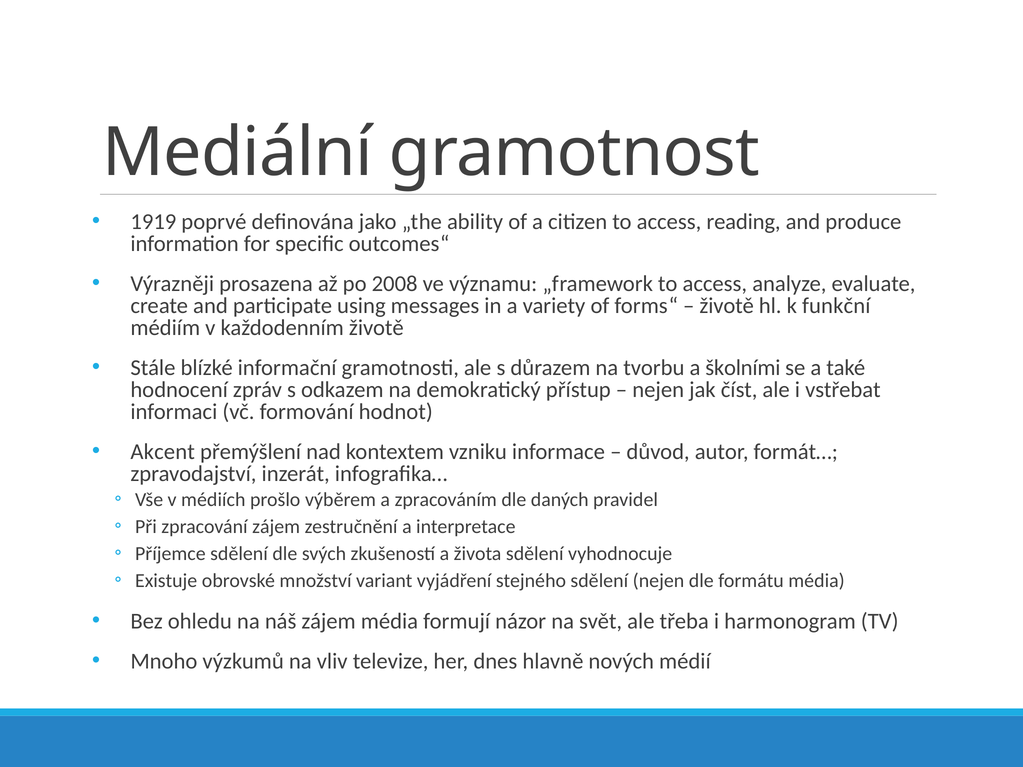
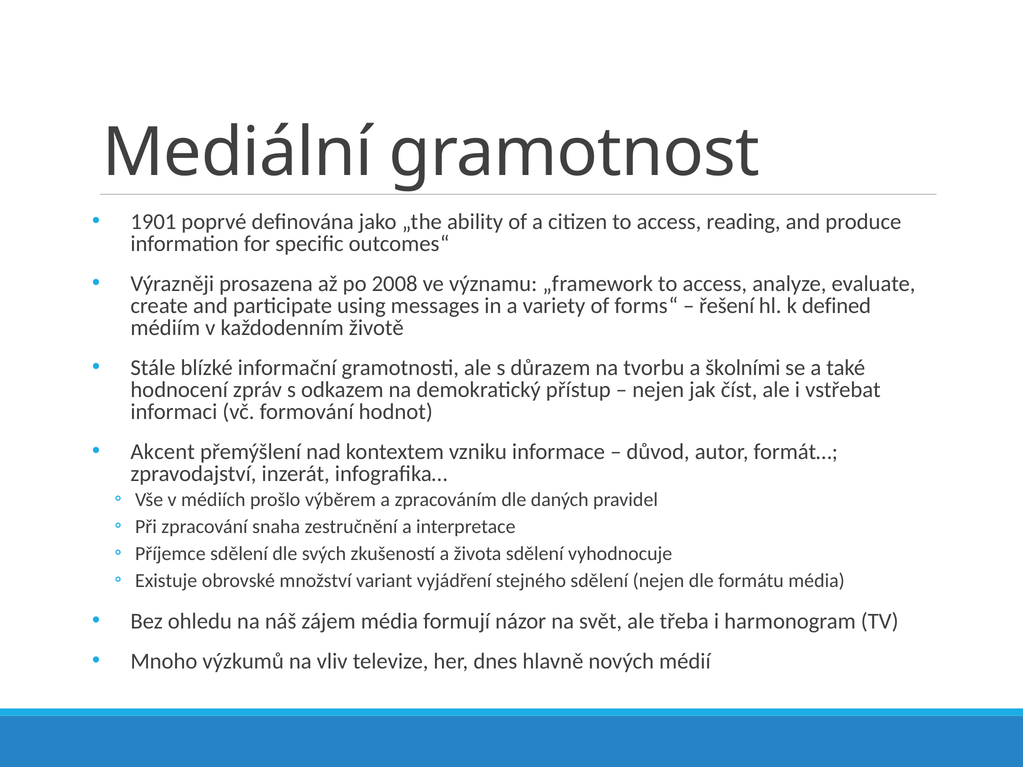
1919: 1919 -> 1901 (153, 222)
životě: životě -> řešení (727, 306)
funkční: funkční -> defined (836, 306)
zpracování zájem: zájem -> snaha (276, 527)
